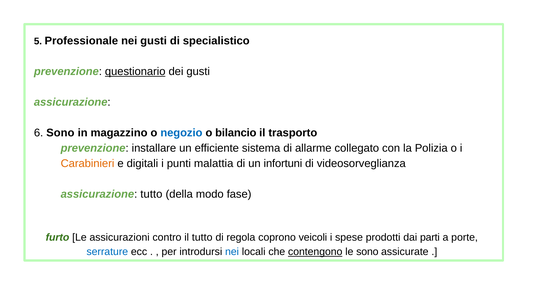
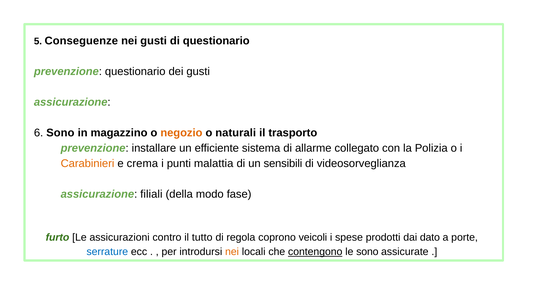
Professionale: Professionale -> Conseguenze (81, 41)
di specialistico: specialistico -> questionario (216, 41)
questionario underline: present -> none (135, 72)
negozio colour: blue -> orange (181, 133)
bilancio: bilancio -> naturali (236, 133)
digitali: digitali -> crema (142, 164)
infortuni: infortuni -> sensibili (283, 164)
assicurazione tutto: tutto -> filiali (151, 195)
parti: parti -> dato (430, 238)
nei colour: blue -> orange (232, 252)
